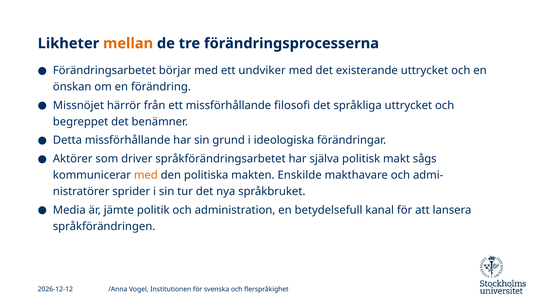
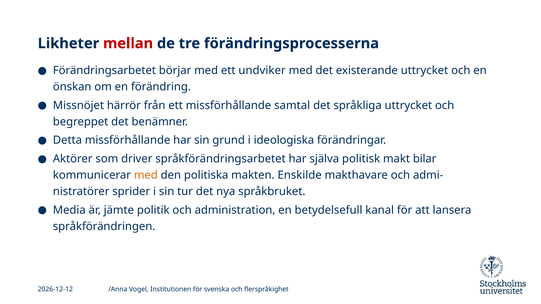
mellan colour: orange -> red (128, 43)
filosofi: filosofi -> samtal (292, 105)
sågs: sågs -> bilar (425, 159)
